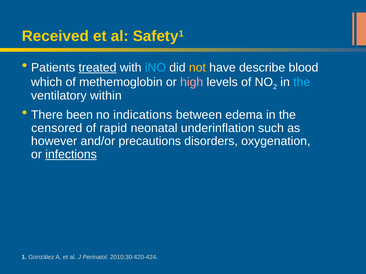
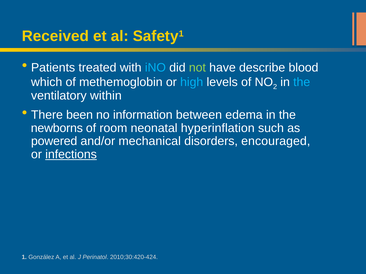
treated underline: present -> none (97, 68)
not colour: yellow -> light green (197, 68)
high colour: pink -> light blue (192, 82)
indications: indications -> information (143, 115)
censored: censored -> newborns (57, 128)
rapid: rapid -> room (113, 128)
underinflation: underinflation -> hyperinflation (218, 128)
however: however -> powered (54, 141)
precautions: precautions -> mechanical (150, 141)
oxygenation: oxygenation -> encouraged (276, 141)
